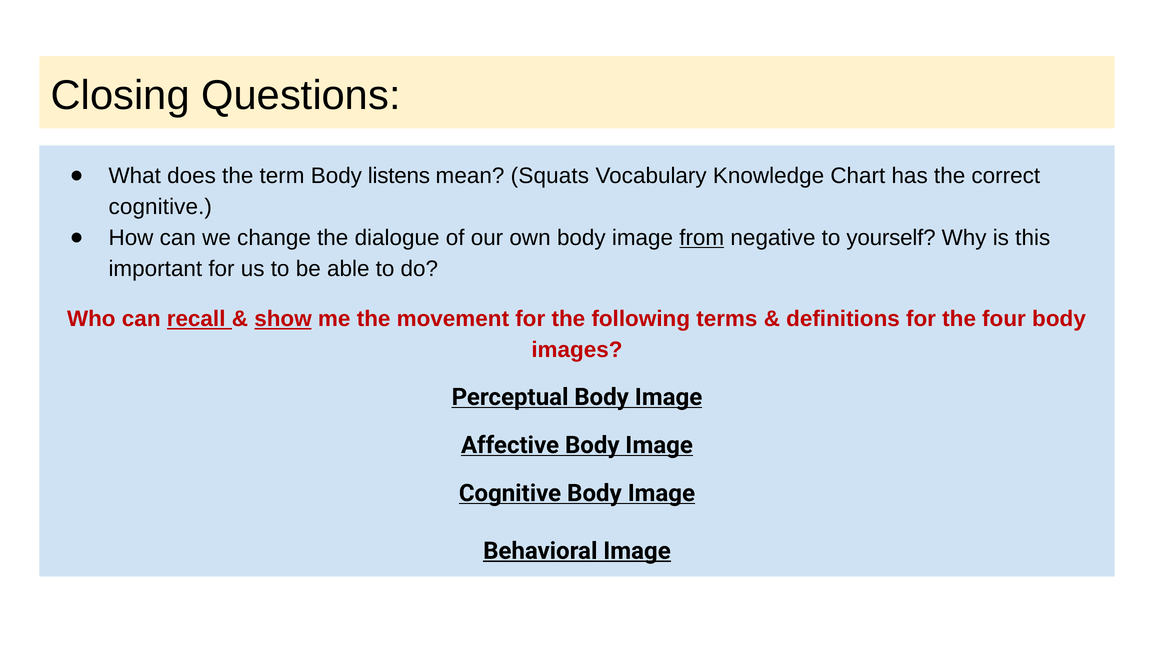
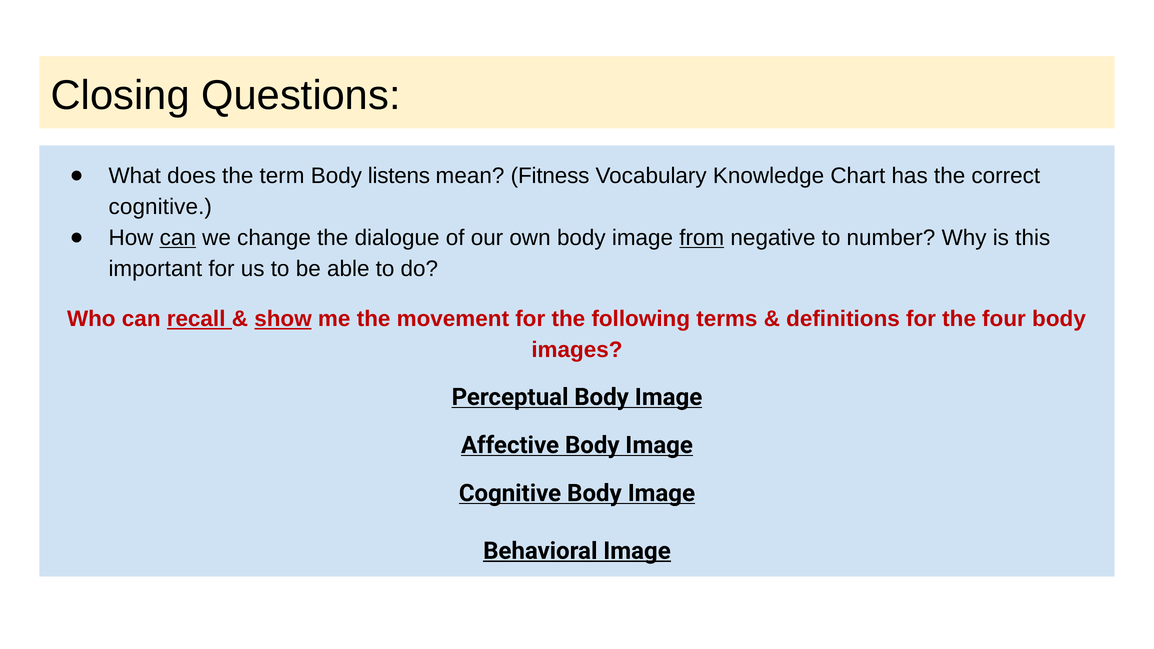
Squats: Squats -> Fitness (550, 176)
can underline: none -> present (178, 238)
yourself: yourself -> number (891, 238)
